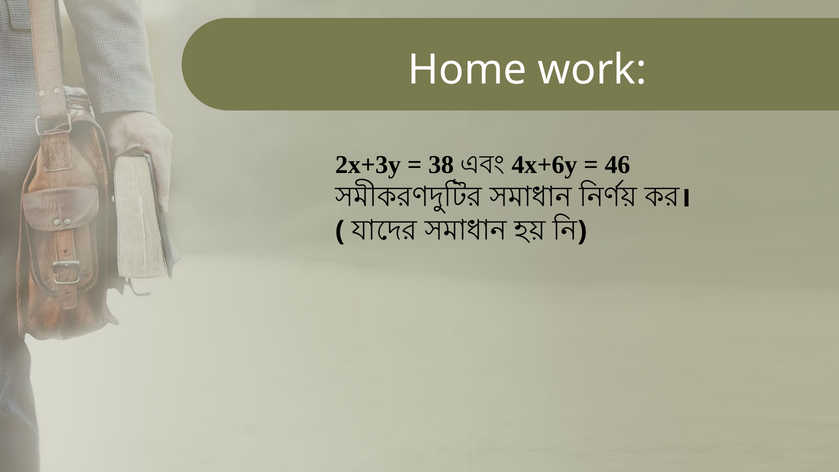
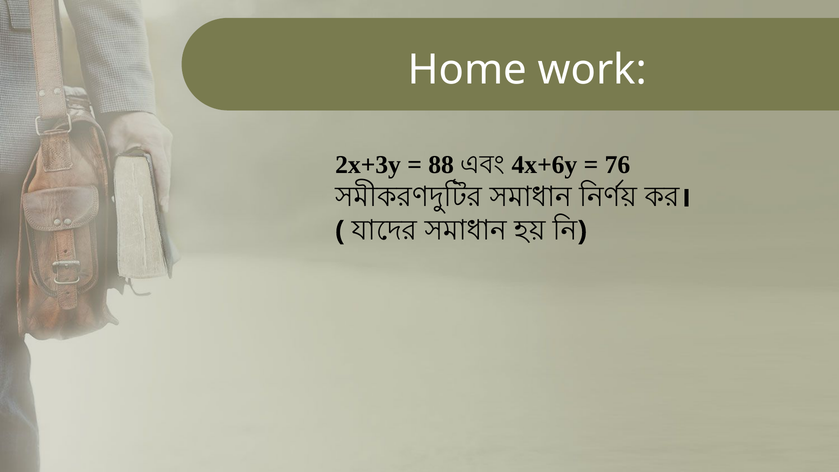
38: 38 -> 88 (441, 165)
46: 46 -> 76 (617, 165)
